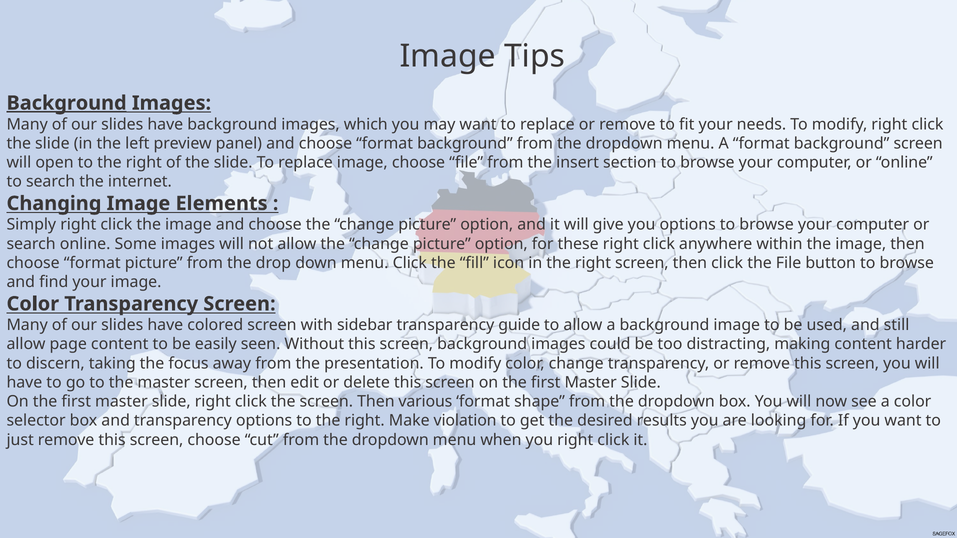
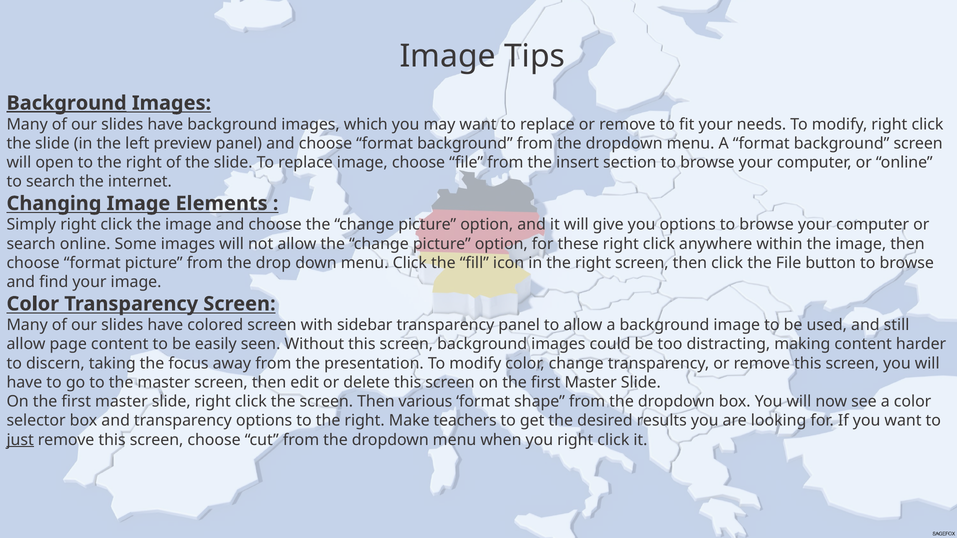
transparency guide: guide -> panel (519, 325)
violation: violation -> teachers (465, 421)
just underline: none -> present (20, 440)
